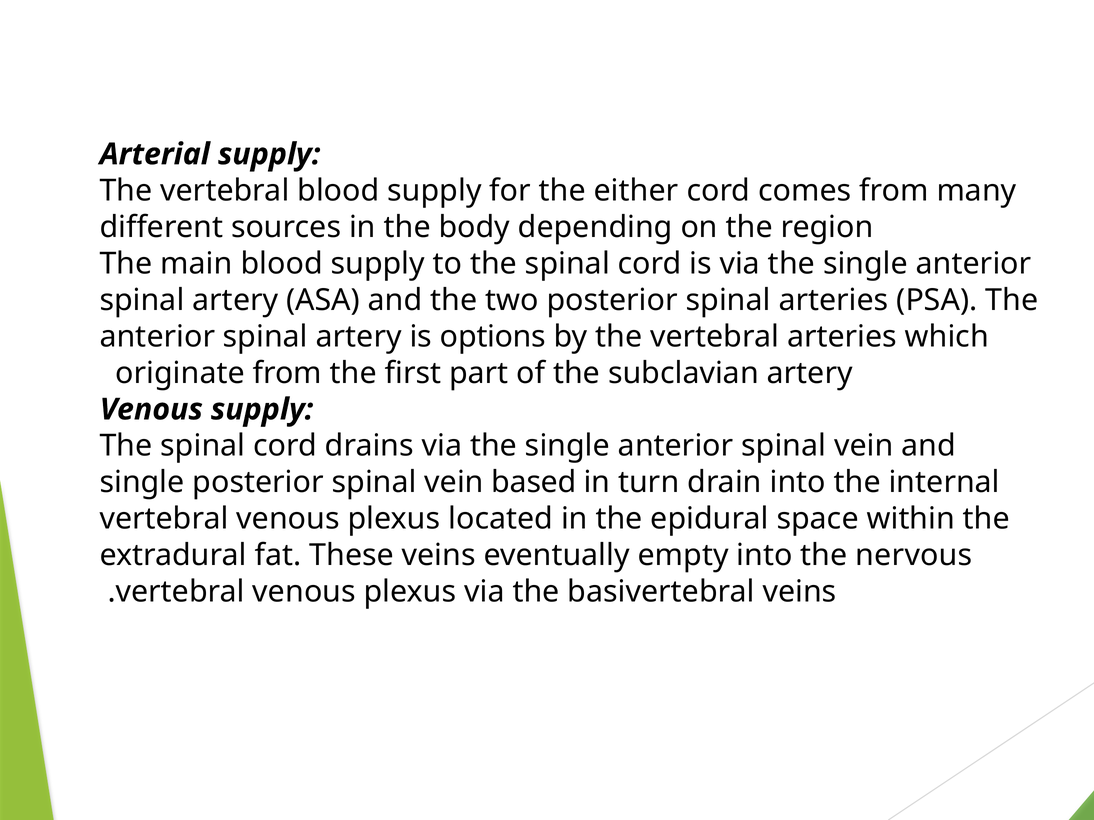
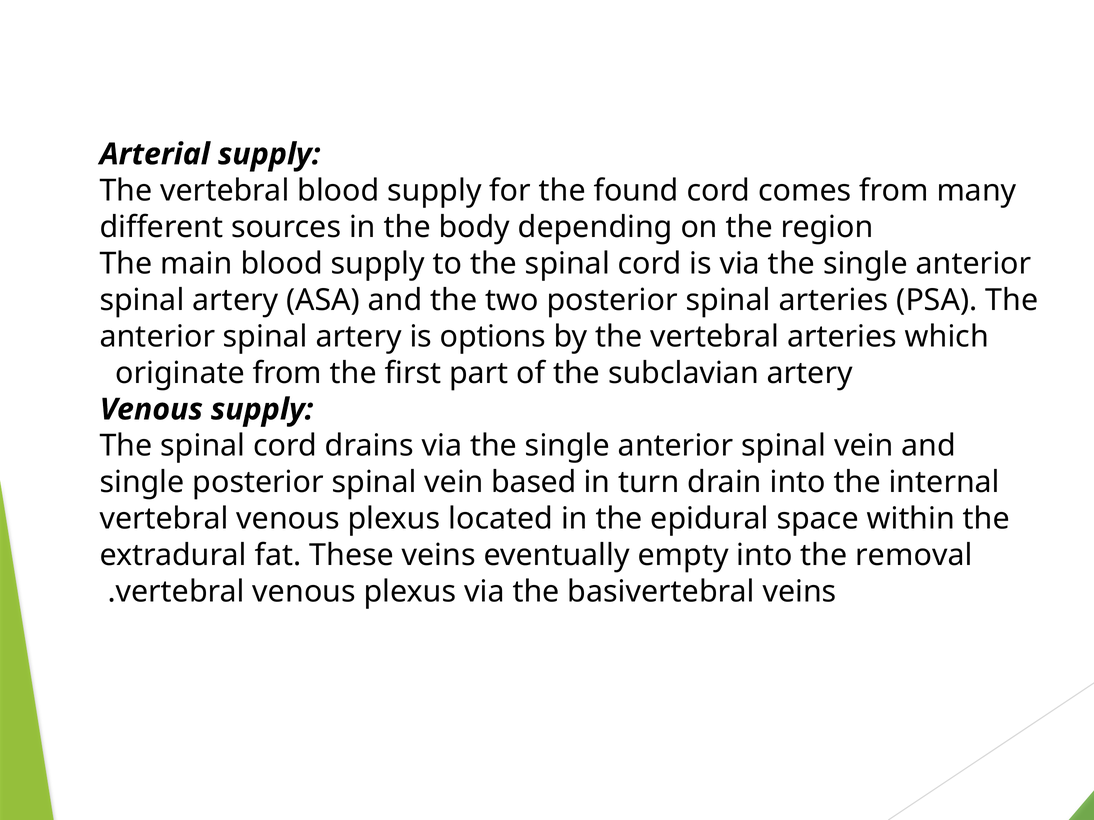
either: either -> found (636, 191)
nervous: nervous -> removal (914, 556)
